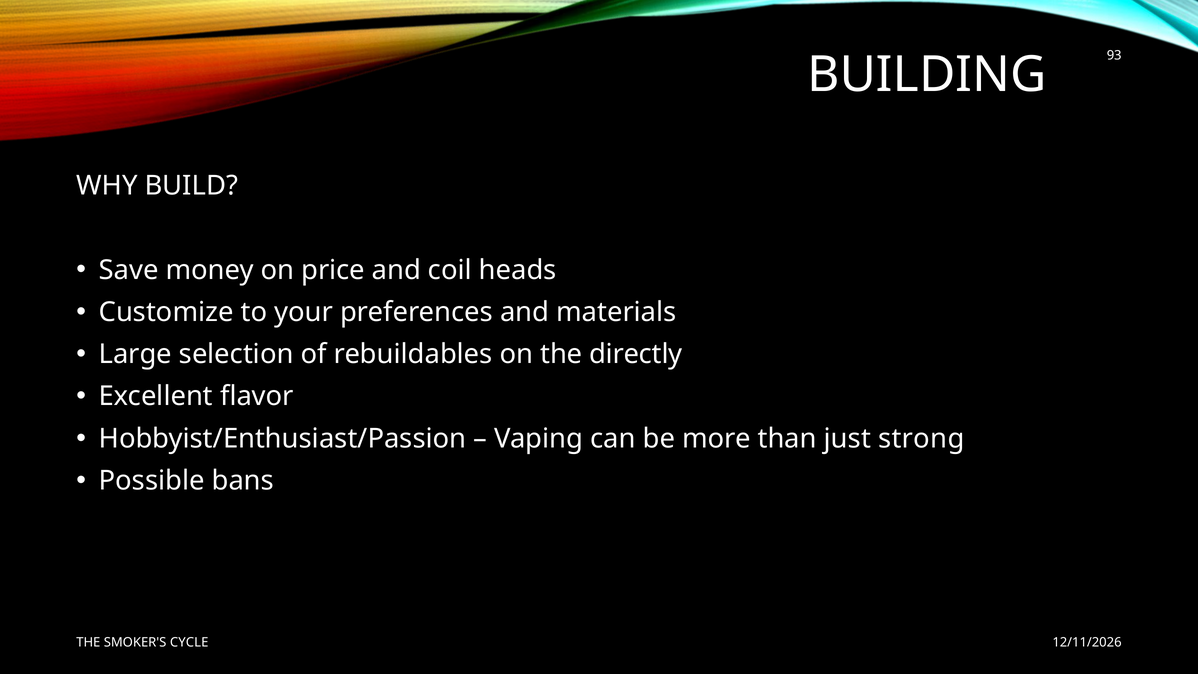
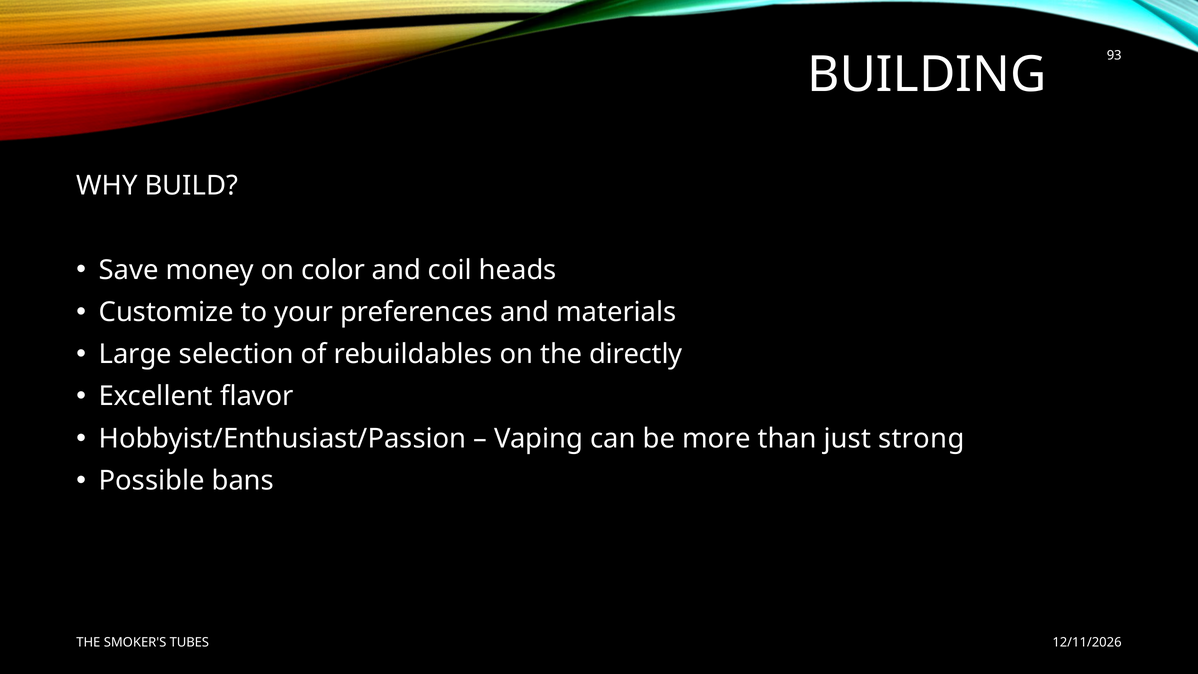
price: price -> color (333, 270)
CYCLE: CYCLE -> TUBES (189, 642)
